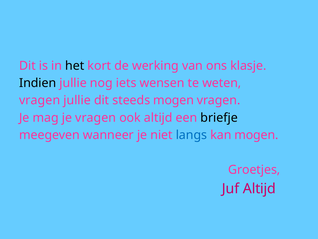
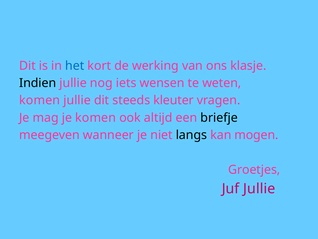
het colour: black -> blue (75, 66)
vragen: vragen -> komen (40, 100)
steeds mogen: mogen -> kleuter (174, 100)
je vragen: vragen -> komen (96, 118)
langs colour: blue -> black (191, 135)
Juf Altijd: Altijd -> Jullie (259, 188)
